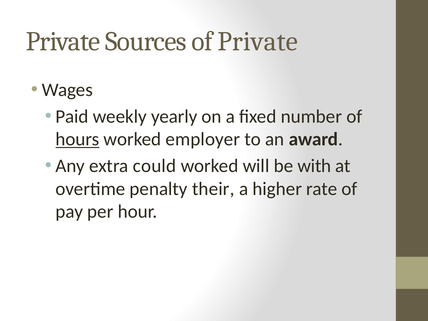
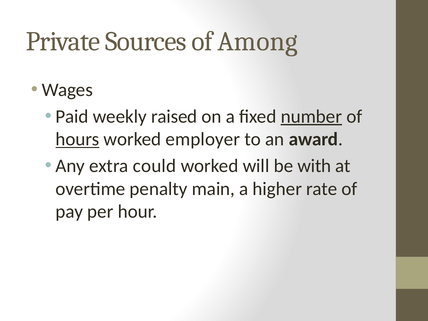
of Private: Private -> Among (258, 42)
yearly: yearly -> raised (174, 116)
number underline: none -> present (311, 116)
their: their -> main (213, 189)
